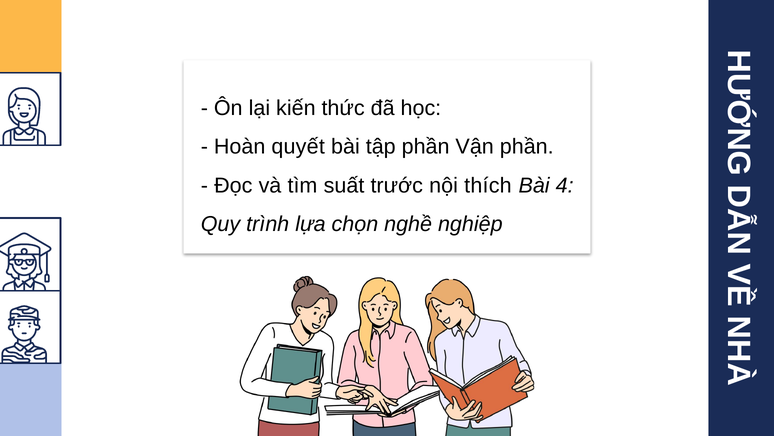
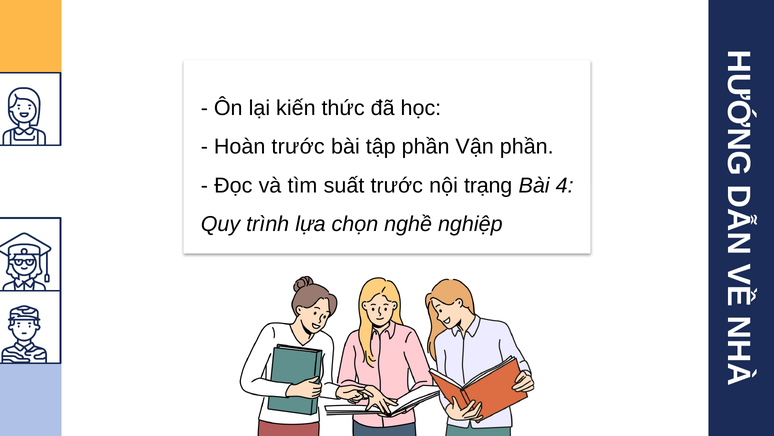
Hoàn quyết: quyết -> trước (298, 146)
thích: thích -> trạng (488, 185)
